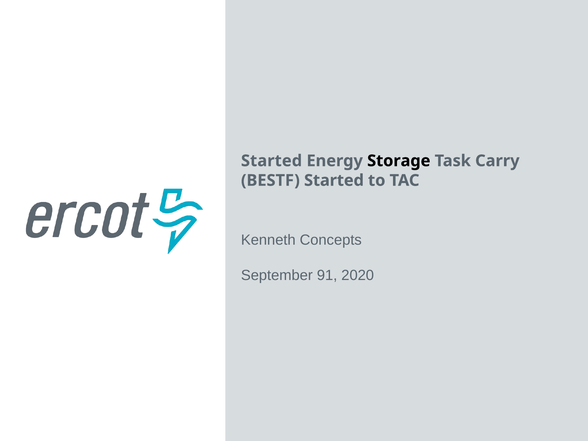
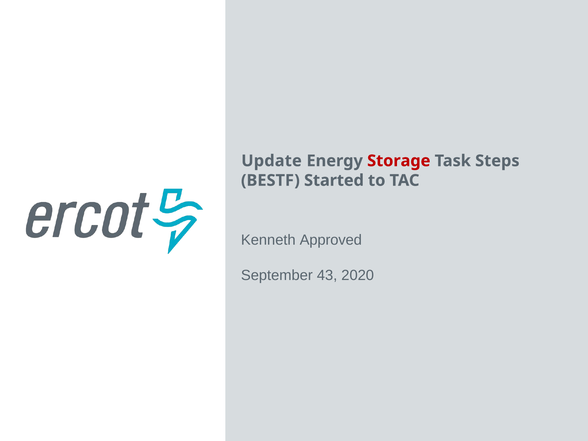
Started: Started -> Update (272, 161)
Storage colour: black -> red (399, 161)
Carry: Carry -> Steps (497, 161)
Concepts: Concepts -> Approved (331, 240)
91: 91 -> 43 (327, 275)
